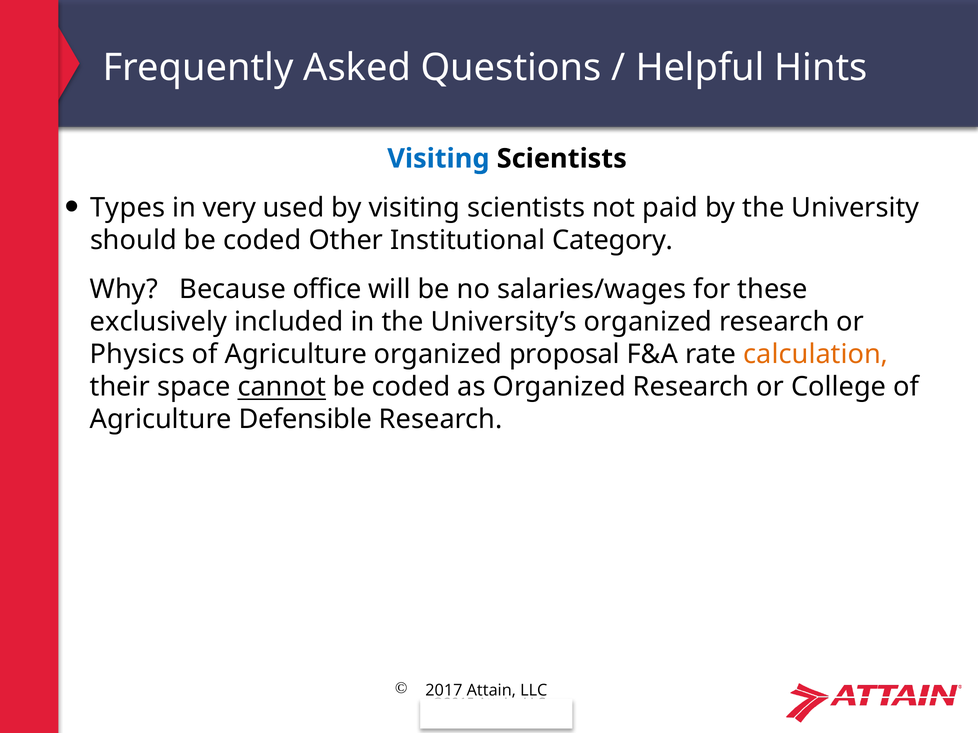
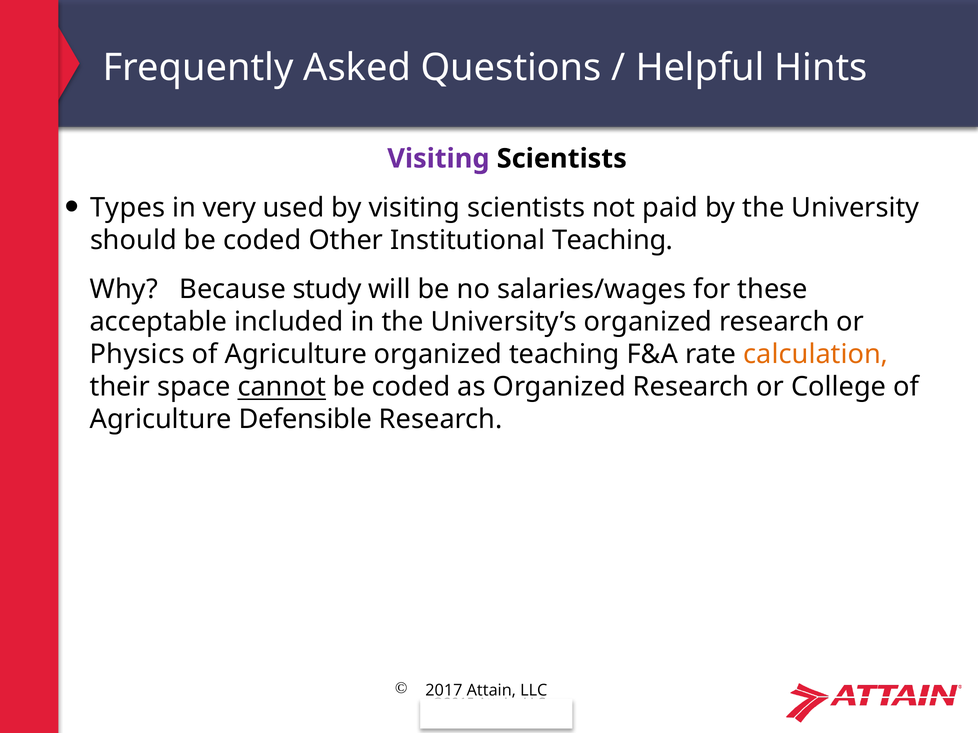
Visiting colour: blue -> purple (438, 159)
Institutional Category: Category -> Teaching (613, 240)
office: office -> study (327, 289)
exclusively: exclusively -> acceptable (158, 322)
organized proposal: proposal -> teaching (564, 354)
